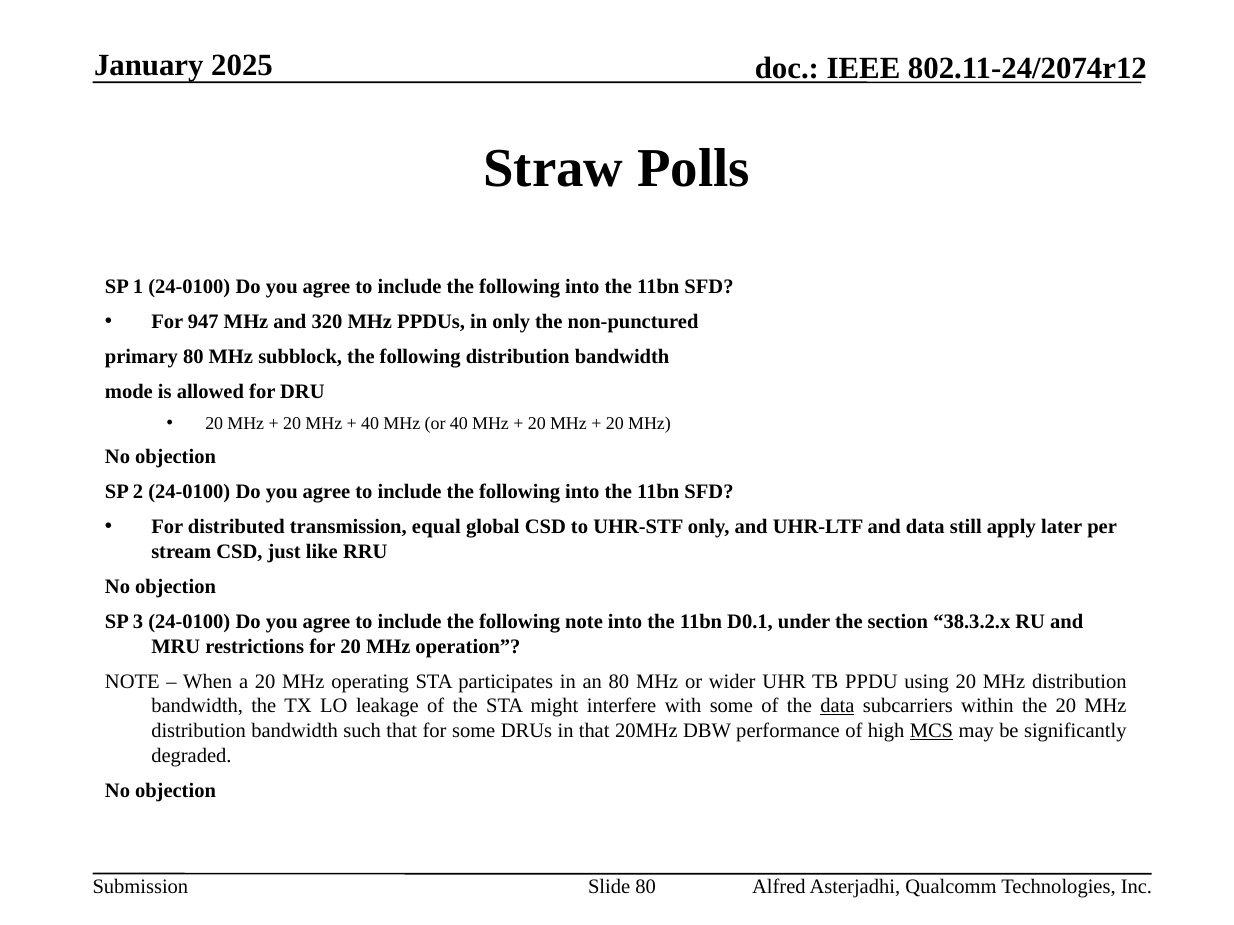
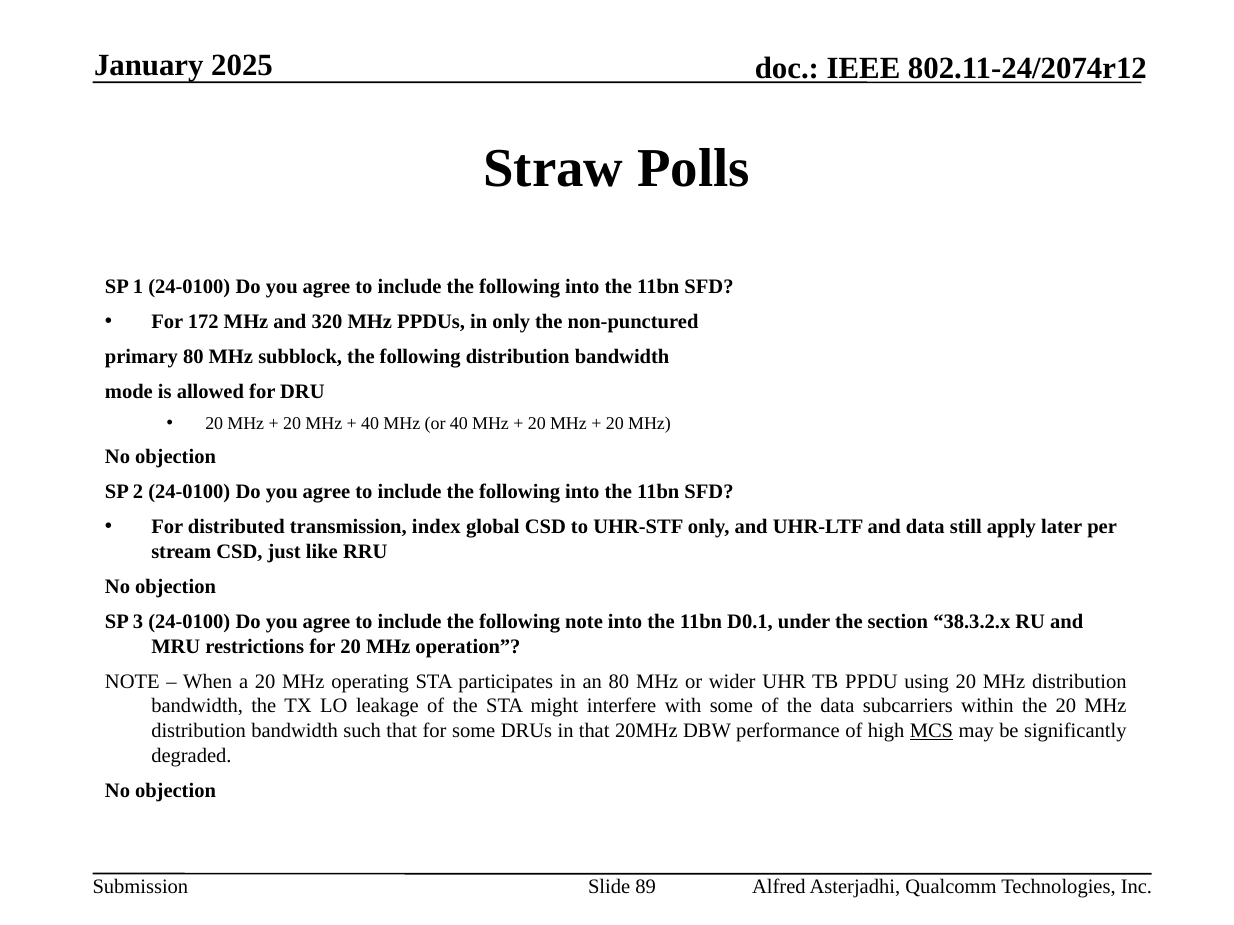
947: 947 -> 172 (203, 322)
equal: equal -> index (436, 527)
data underline: present -> none (837, 706)
Slide 80: 80 -> 89 (646, 888)
